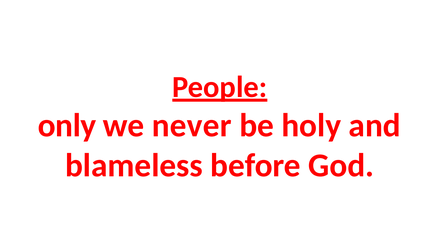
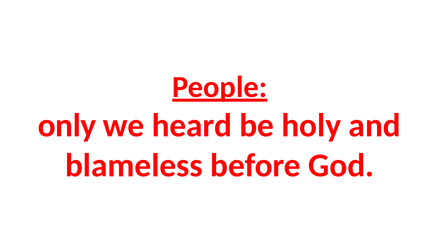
never: never -> heard (192, 126)
